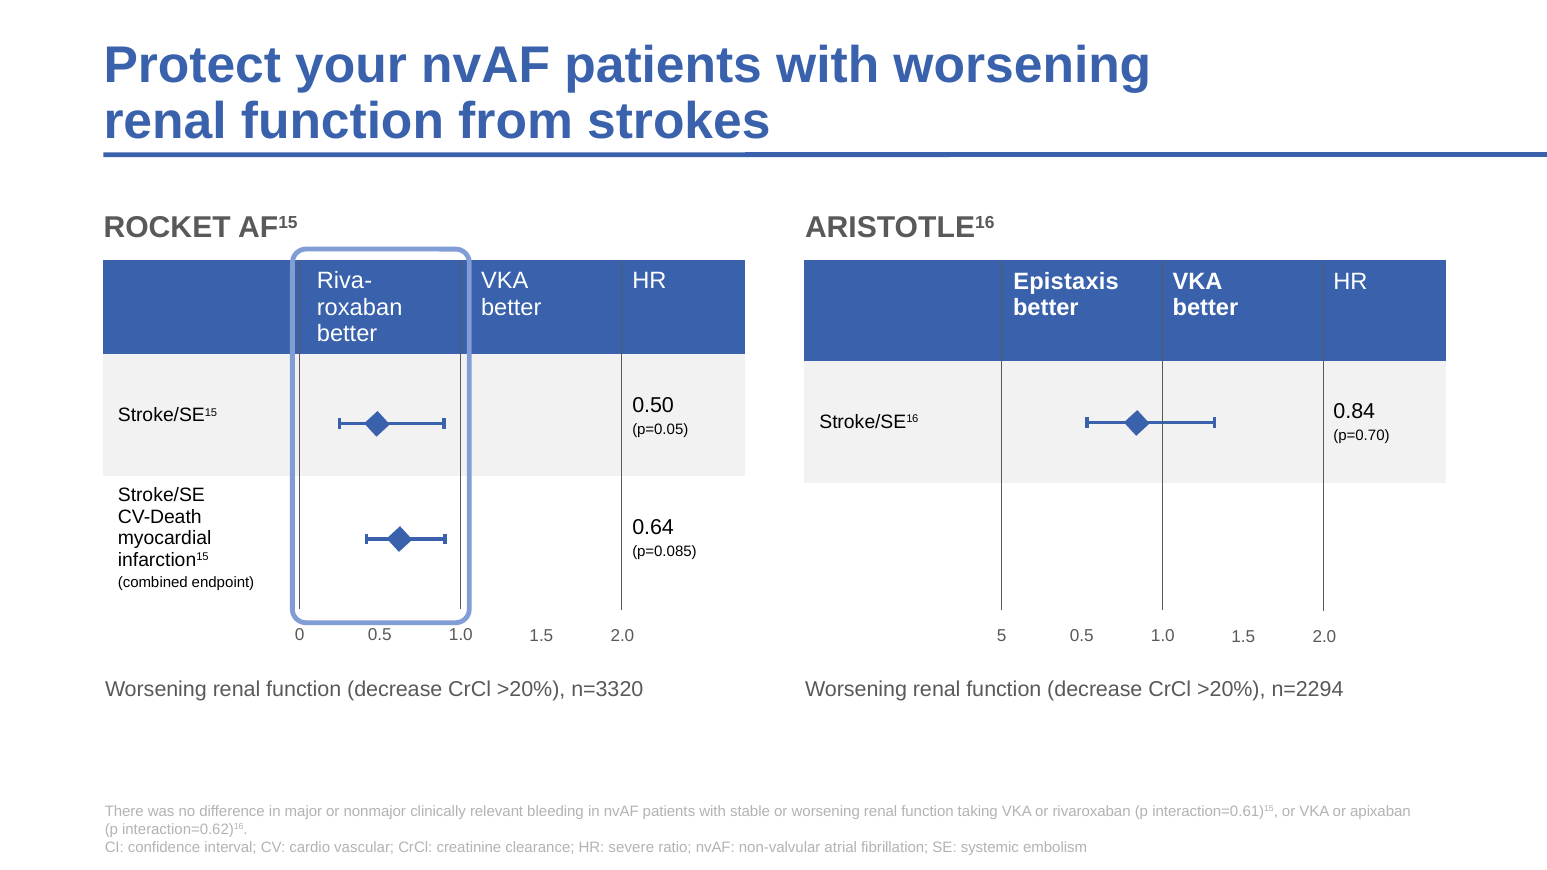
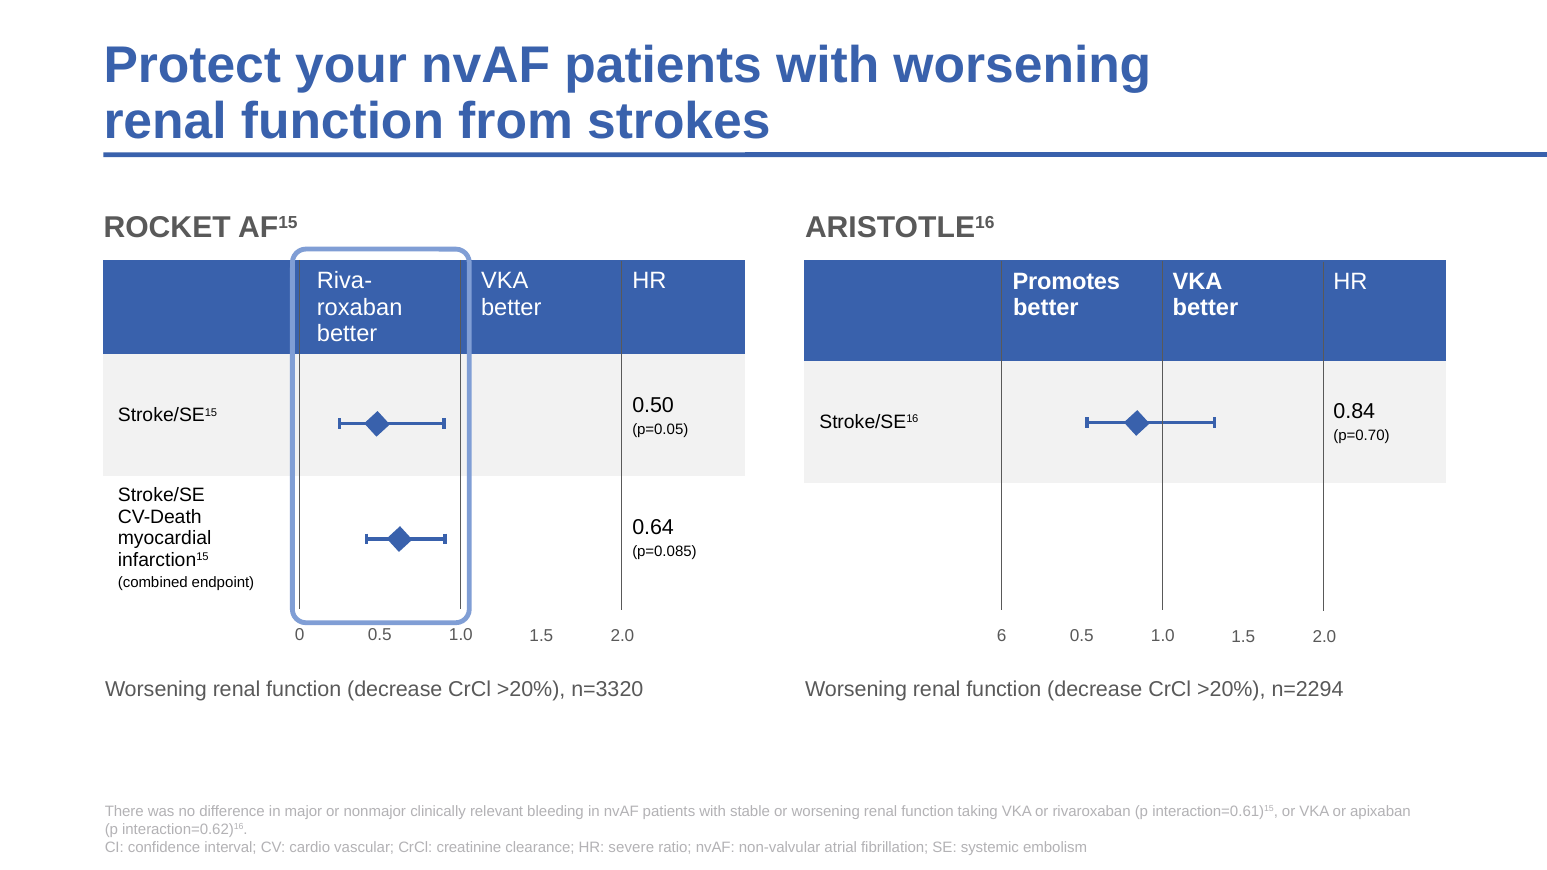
Epistaxis: Epistaxis -> Promotes (1066, 282)
5: 5 -> 6 (1002, 636)
